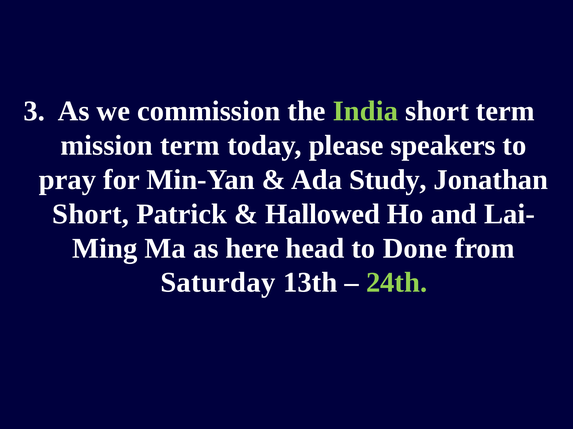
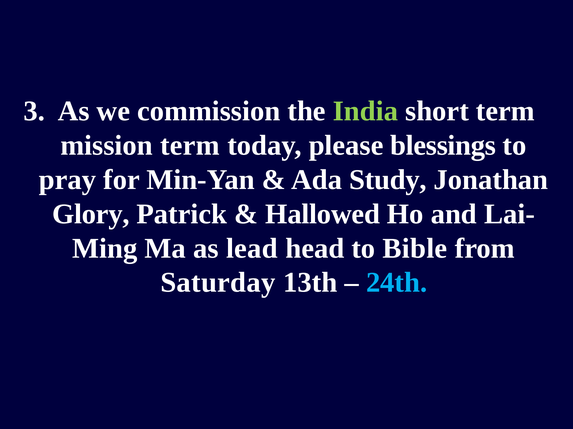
speakers: speakers -> blessings (443, 146)
Short: Short -> Glory (91, 214)
here: here -> lead (252, 249)
Done: Done -> Bible (415, 249)
24th colour: light green -> light blue (397, 283)
